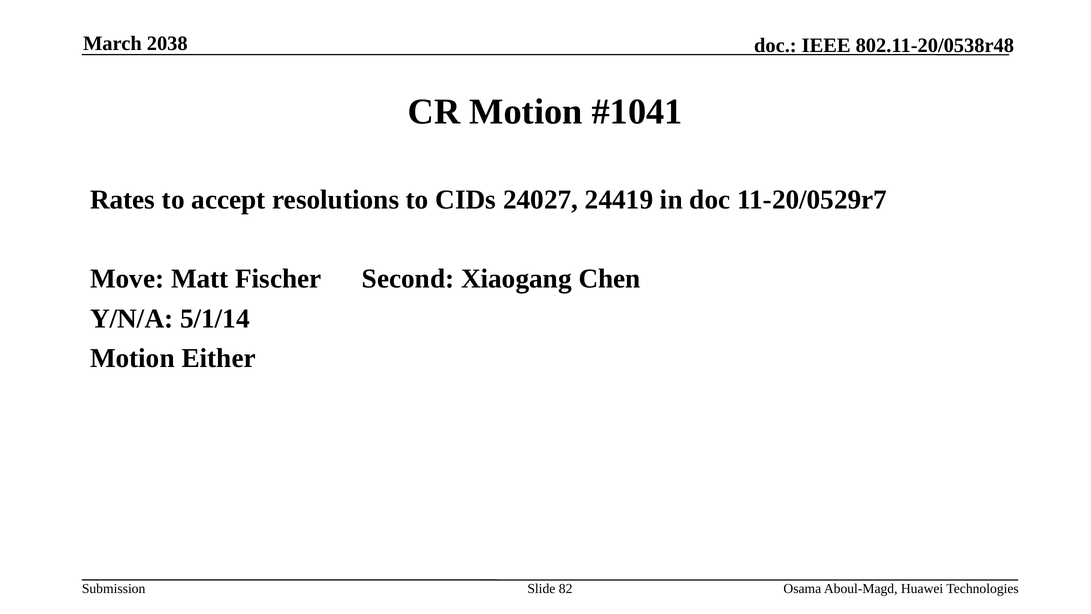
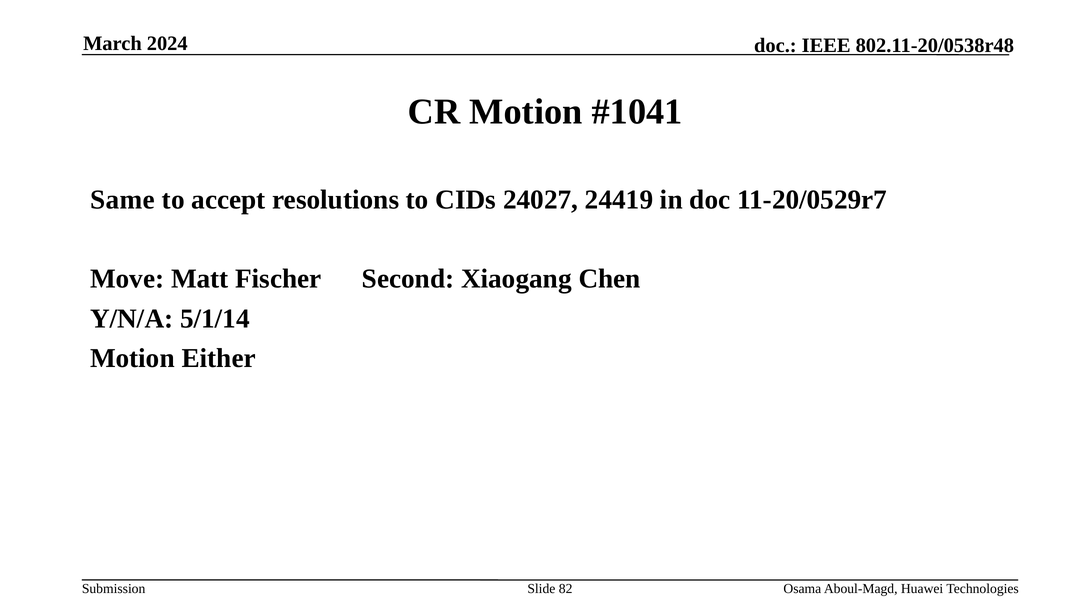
2038: 2038 -> 2024 (167, 43)
Rates: Rates -> Same (122, 200)
